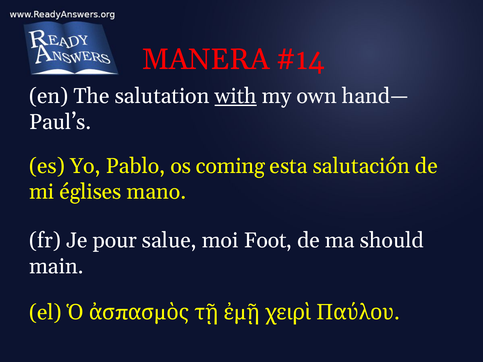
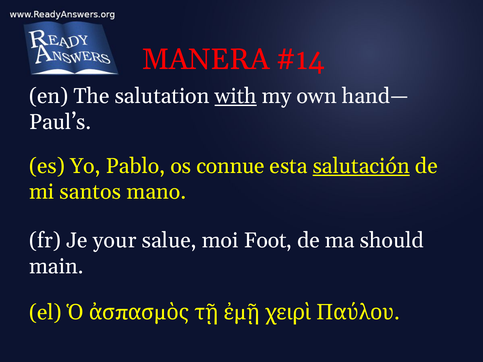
coming: coming -> connue (230, 166)
salutación underline: none -> present (361, 166)
églises: églises -> santos (90, 192)
pour: pour -> your (115, 241)
